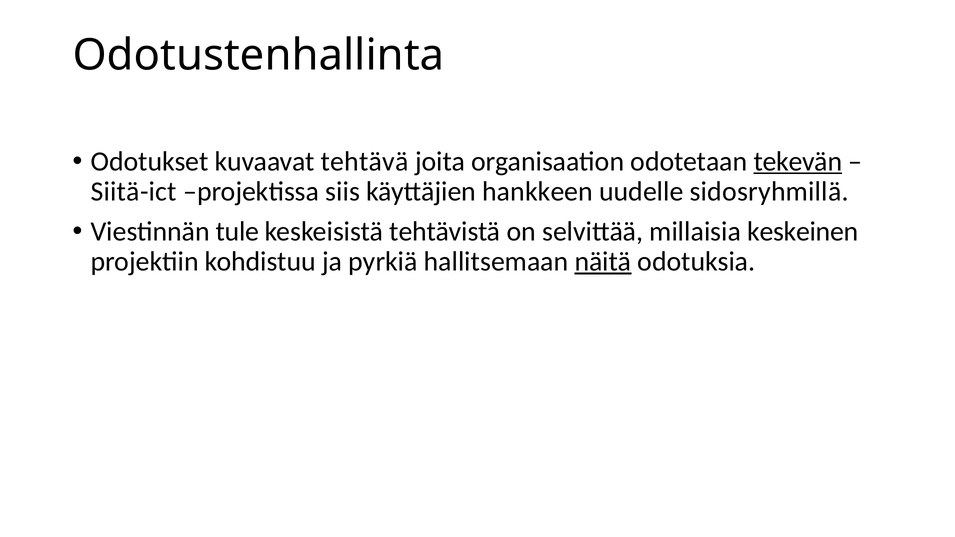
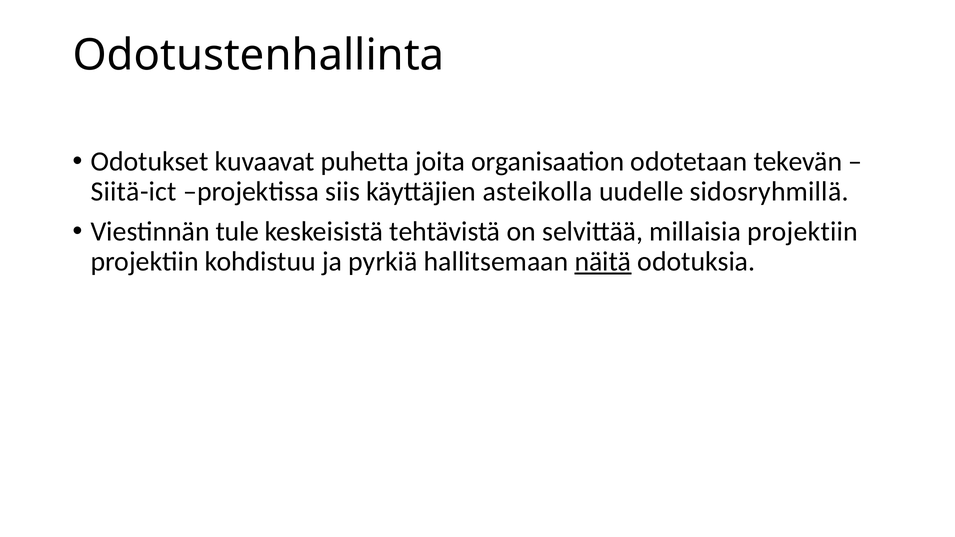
tehtävä: tehtävä -> puhetta (365, 161)
tekevän underline: present -> none (798, 161)
hankkeen: hankkeen -> asteikolla (538, 192)
millaisia keskeinen: keskeinen -> projektiin (803, 232)
